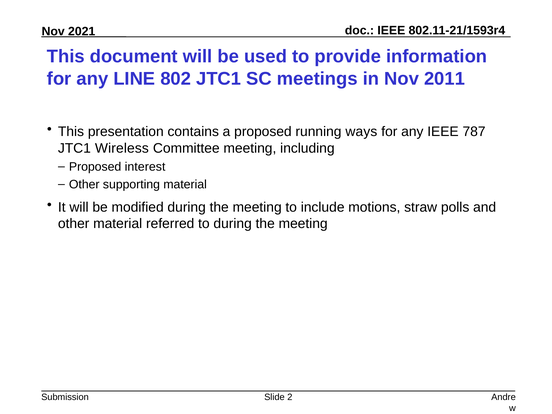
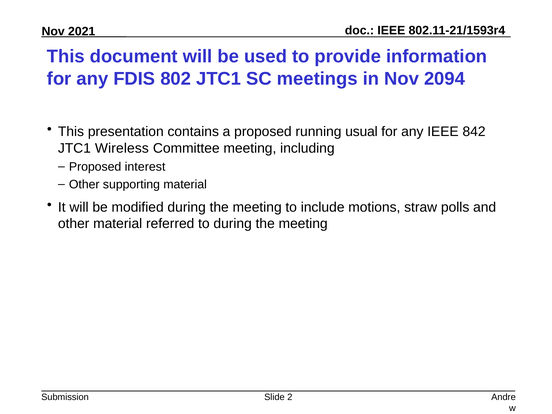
LINE: LINE -> FDIS (134, 79)
2011: 2011 -> 2094 (444, 79)
ways: ways -> usual (362, 132)
787: 787 -> 842 (474, 132)
